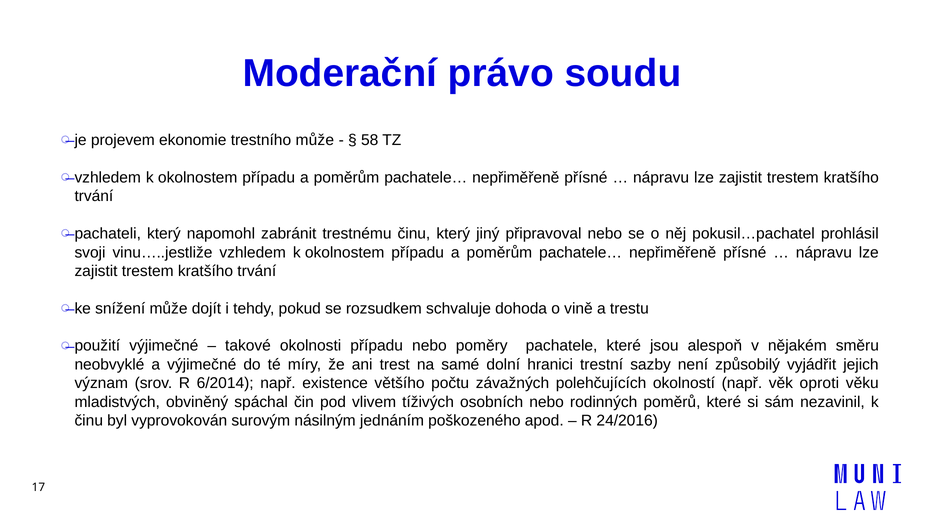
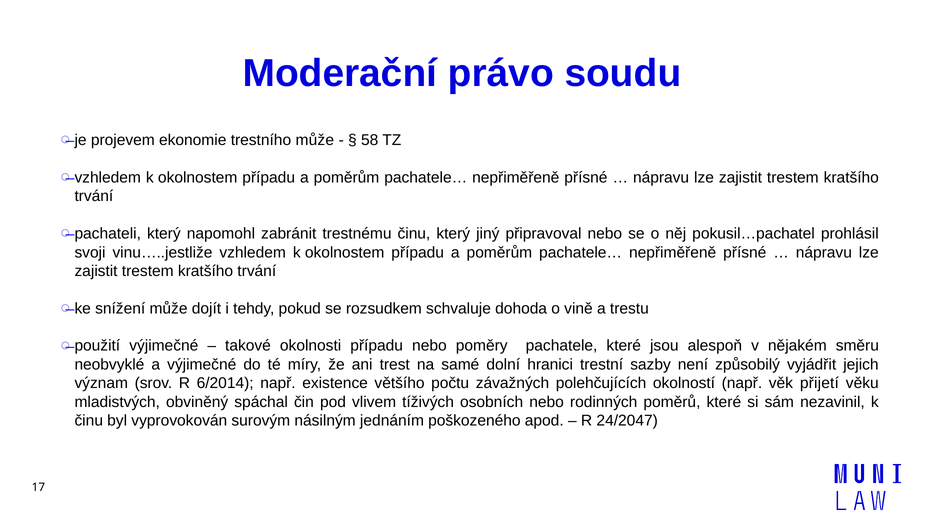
oproti: oproti -> přijetí (819, 383)
24/2016: 24/2016 -> 24/2047 (627, 421)
